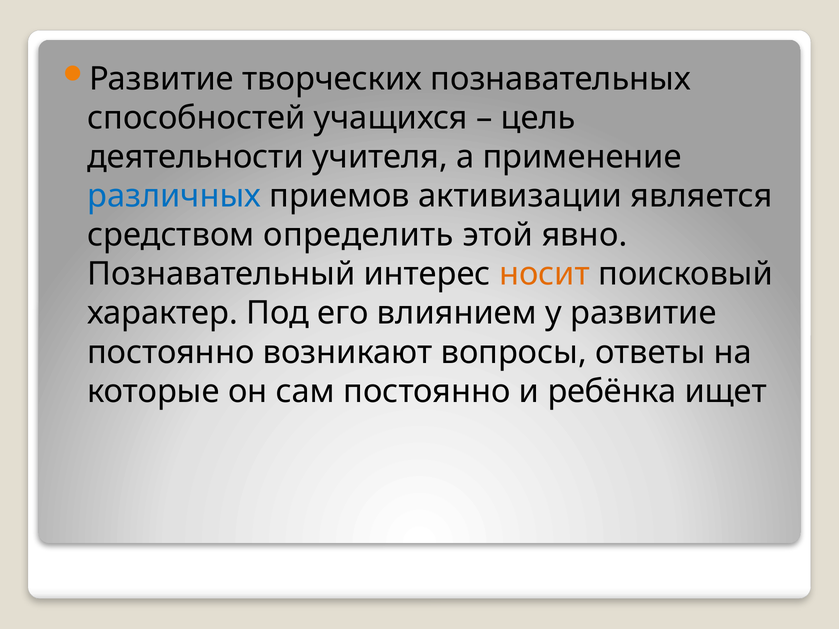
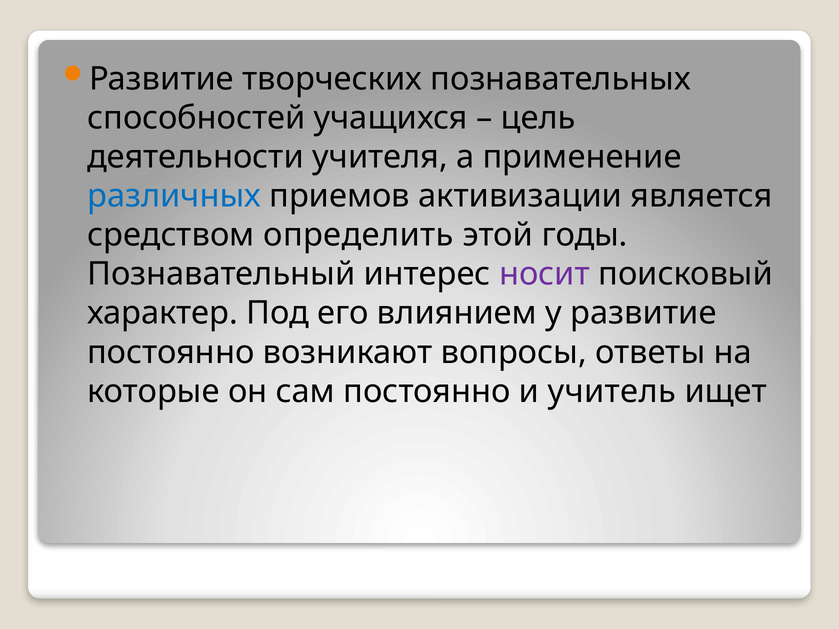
явно: явно -> годы (585, 235)
носит colour: orange -> purple (544, 274)
ребёнка: ребёнка -> учитель (612, 391)
